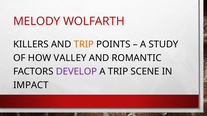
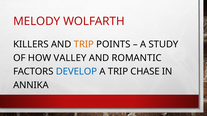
DEVELOP colour: purple -> blue (76, 72)
SCENE: SCENE -> CHASE (145, 72)
IMPACT: IMPACT -> ANNIKA (31, 85)
